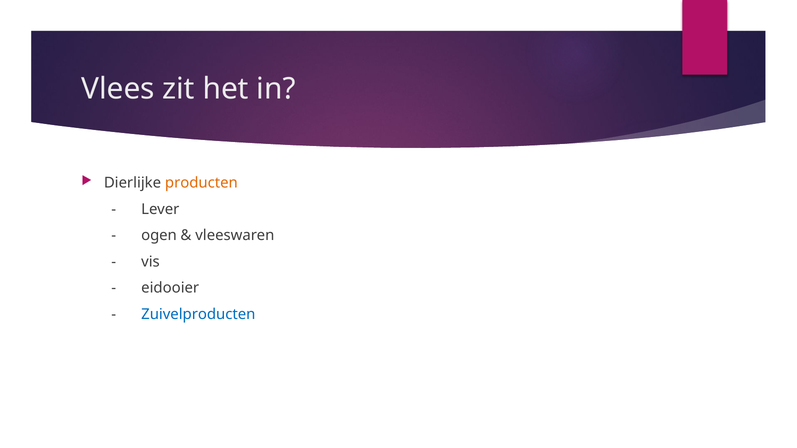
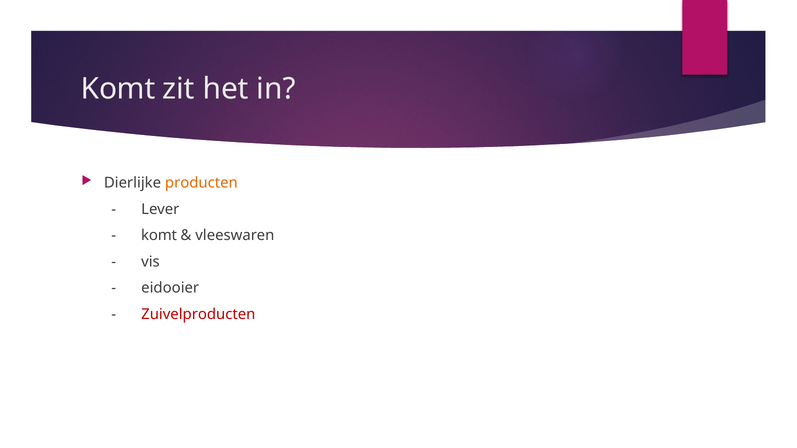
Vlees: Vlees -> Komt (118, 89)
ogen: ogen -> komt (159, 236)
Zuivelproducten colour: blue -> red (198, 314)
